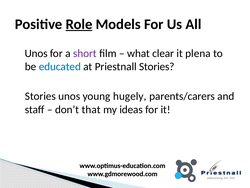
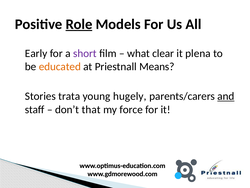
Unos: Unos -> Early (36, 53)
educated colour: blue -> orange (60, 67)
Priestnall Stories: Stories -> Means (157, 67)
Stories unos: unos -> trata (69, 96)
and underline: none -> present (226, 96)
ideas: ideas -> force (131, 109)
